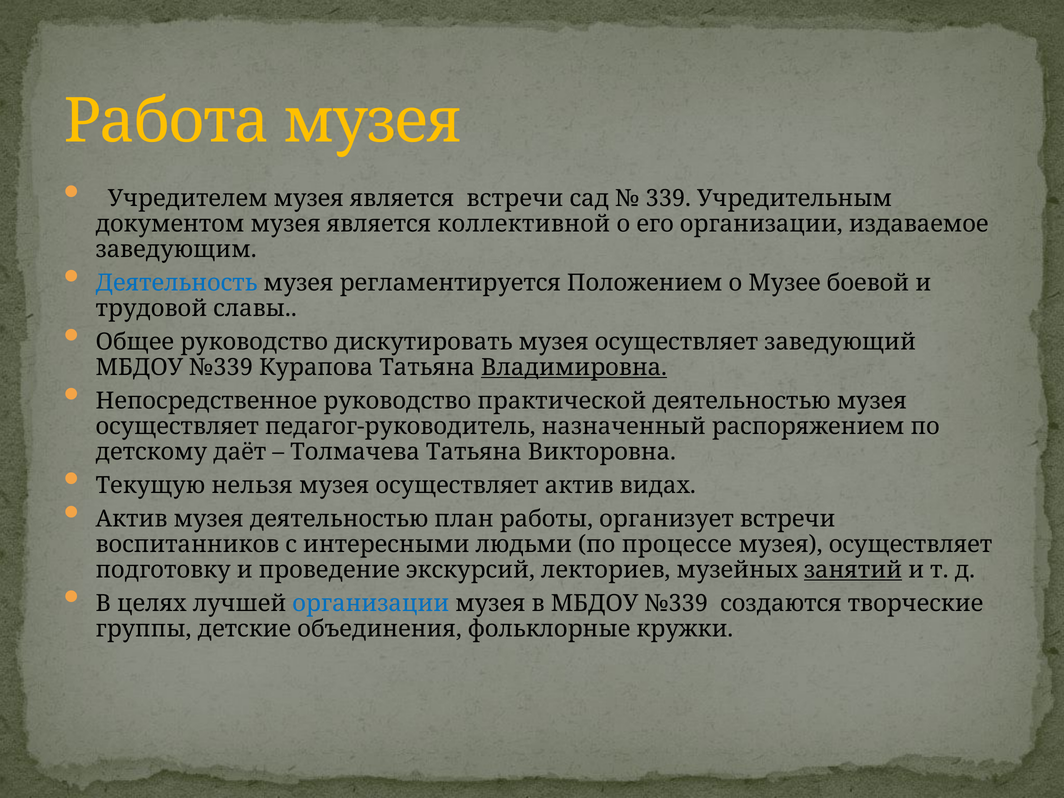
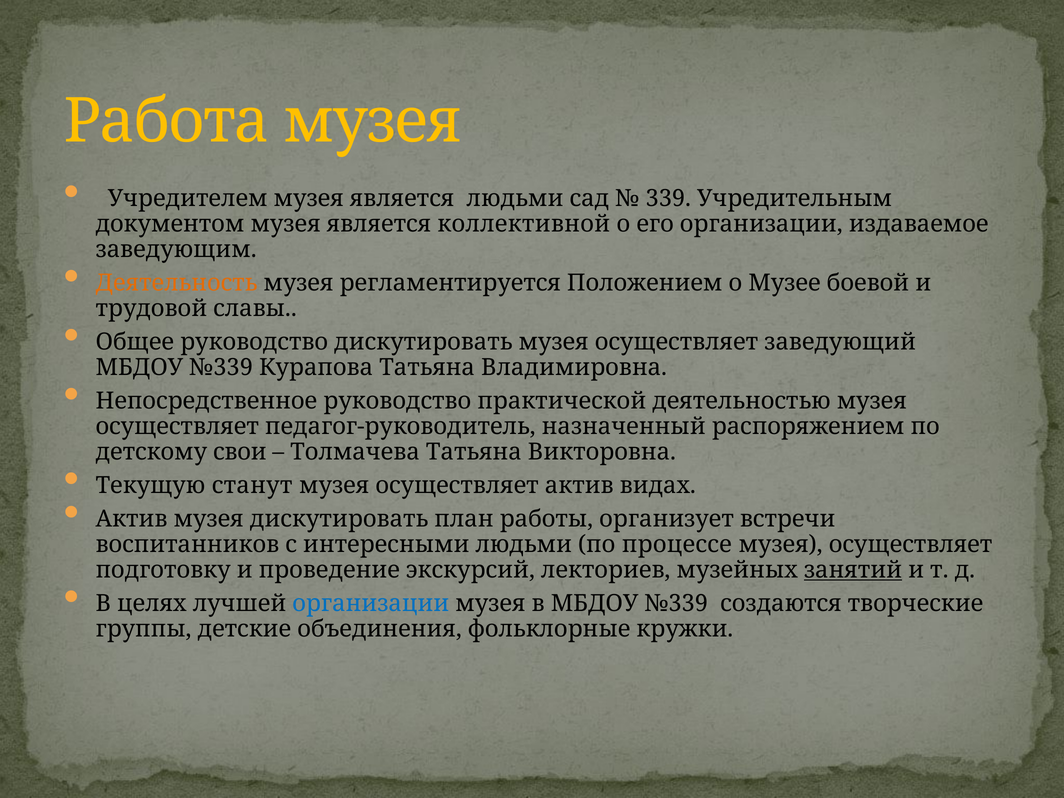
является встречи: встречи -> людьми (515, 198)
Деятельность colour: blue -> orange (176, 283)
Владимировна underline: present -> none (574, 367)
даёт: даёт -> свои (240, 452)
нельзя: нельзя -> станут (252, 485)
музея деятельностью: деятельностью -> дискутировать (339, 519)
